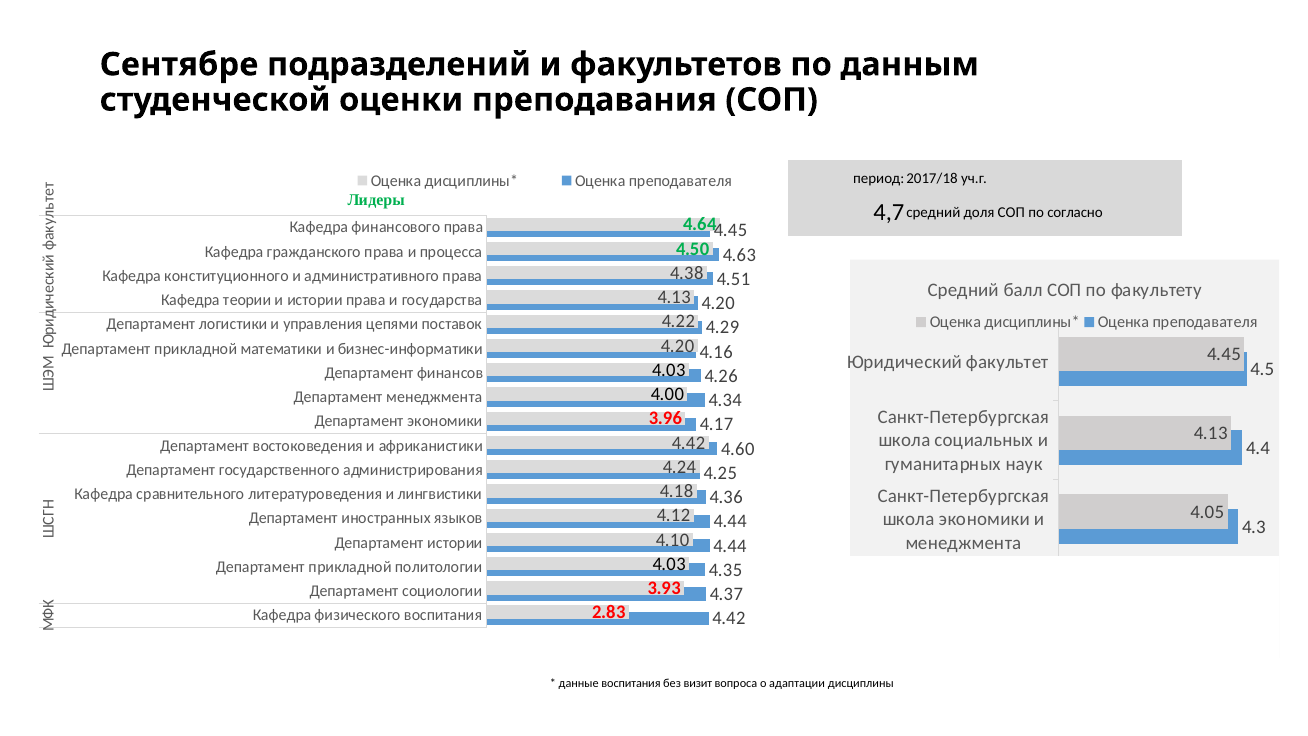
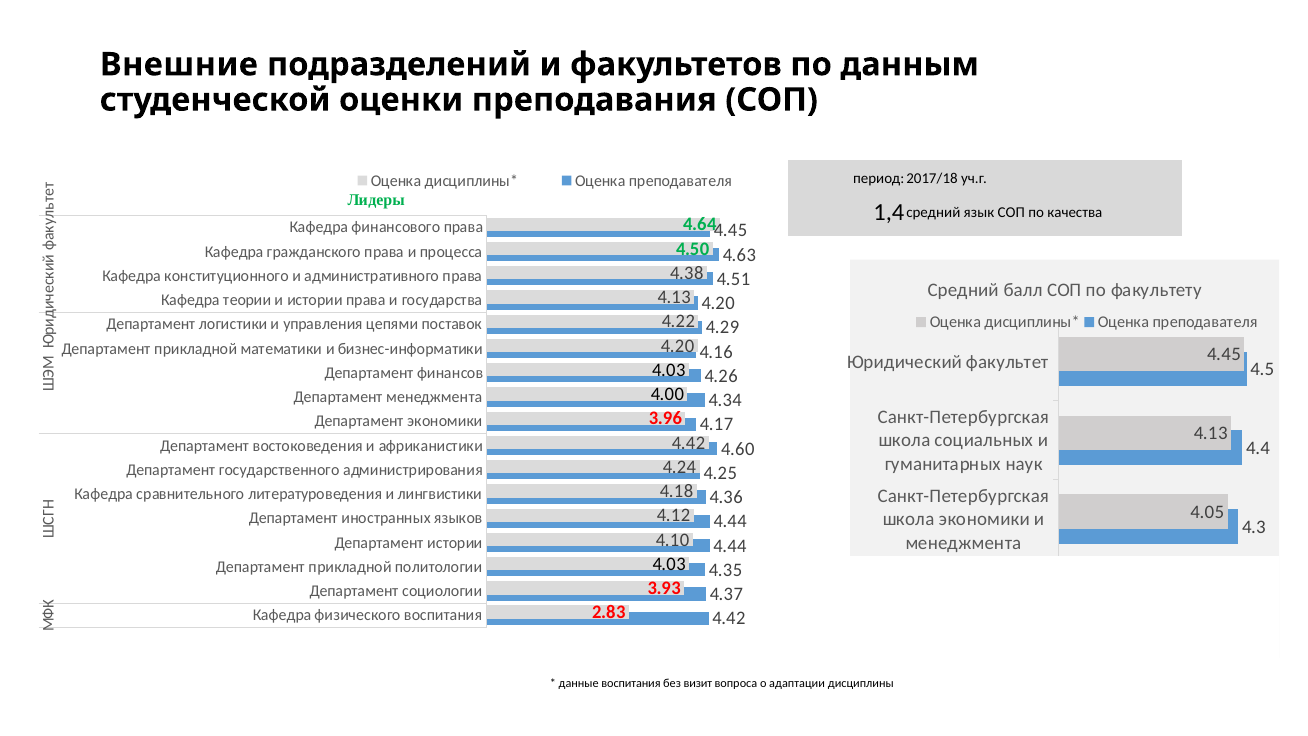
Сентябре: Сентябре -> Внешние (179, 65)
4,7: 4,7 -> 1,4 (889, 213)
доля: доля -> язык (979, 213)
согласно: согласно -> качества (1075, 213)
